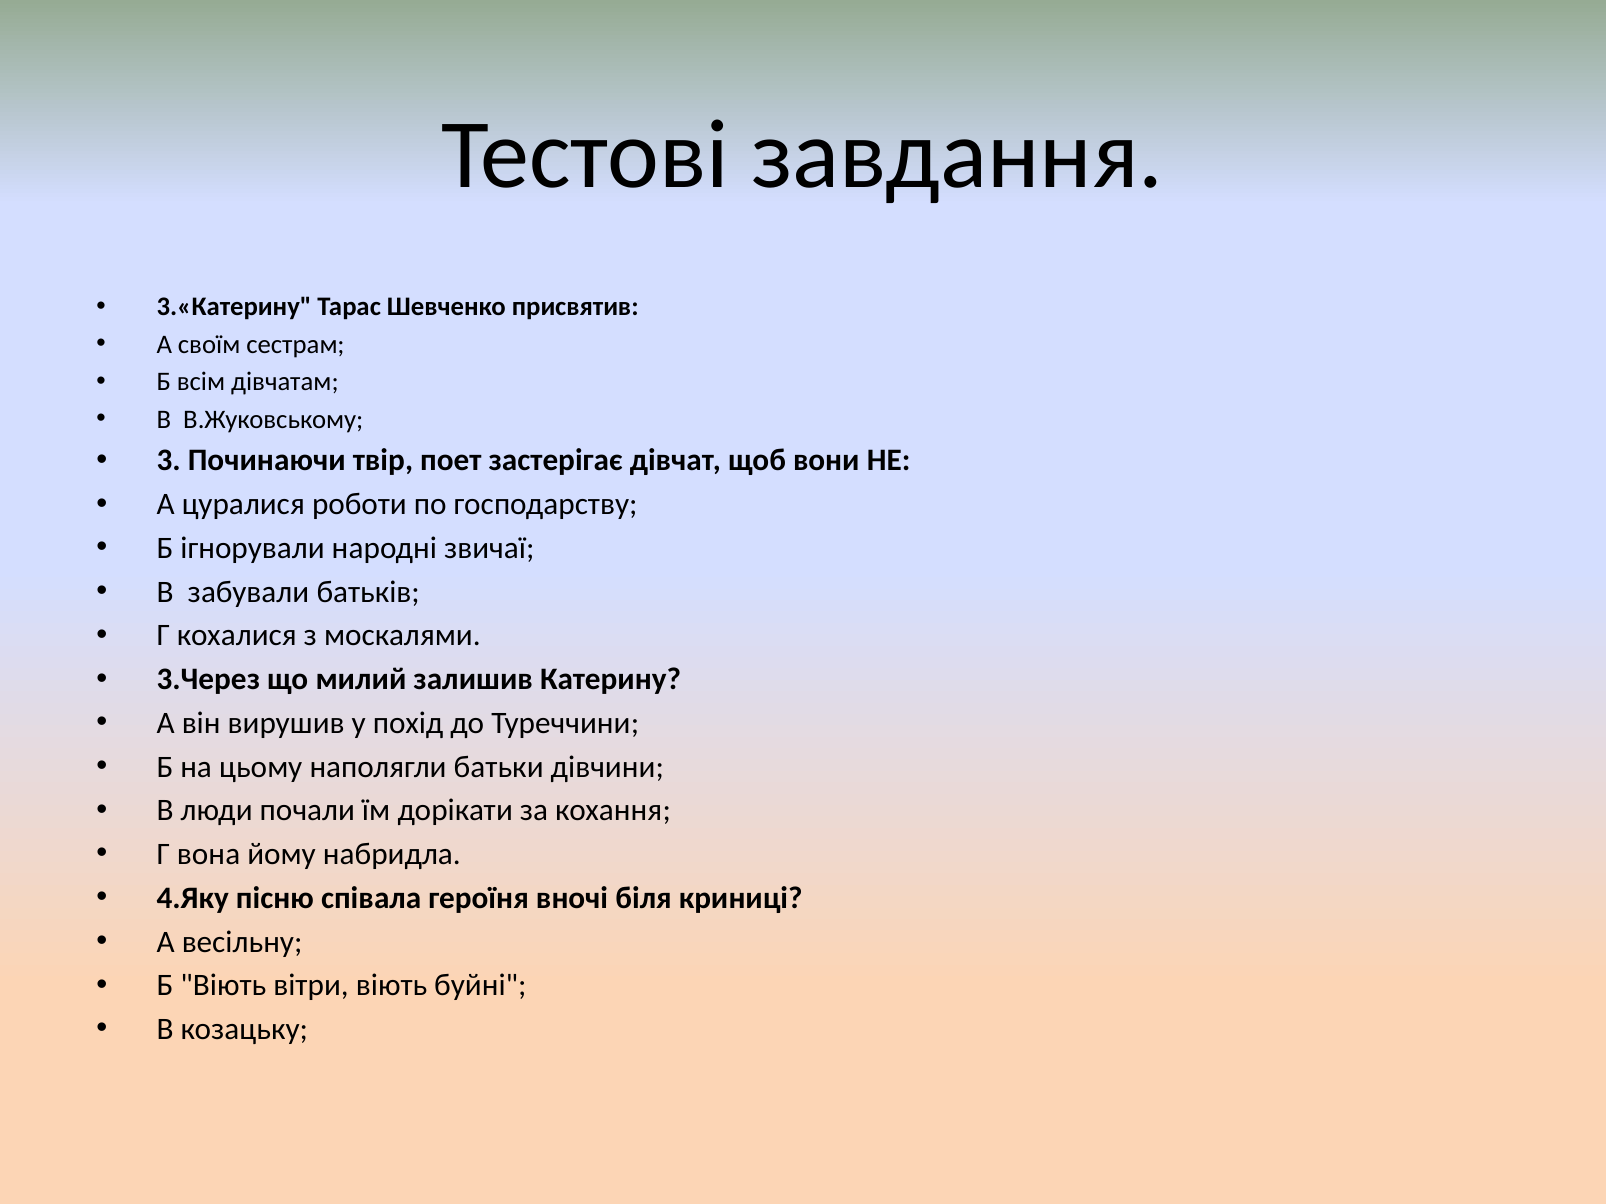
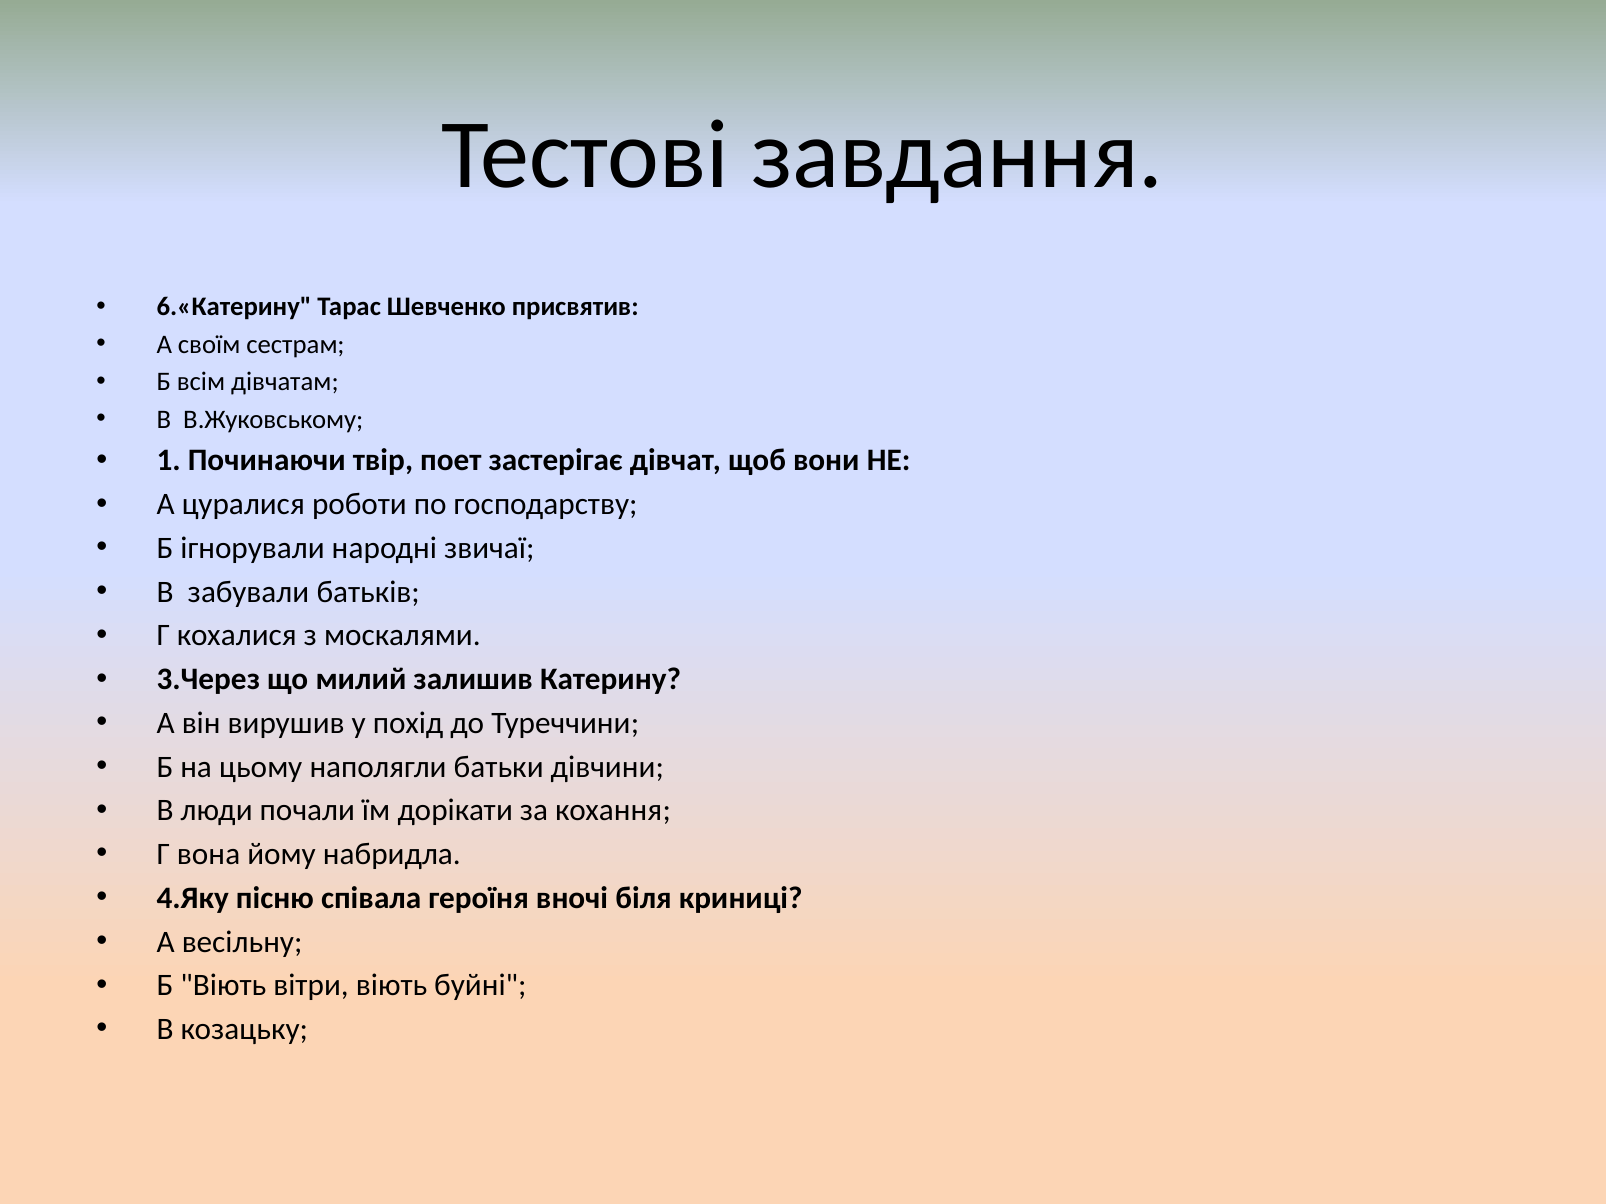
3.«Катерину: 3.«Катерину -> 6.«Катерину (234, 307)
3: 3 -> 1 (169, 461)
